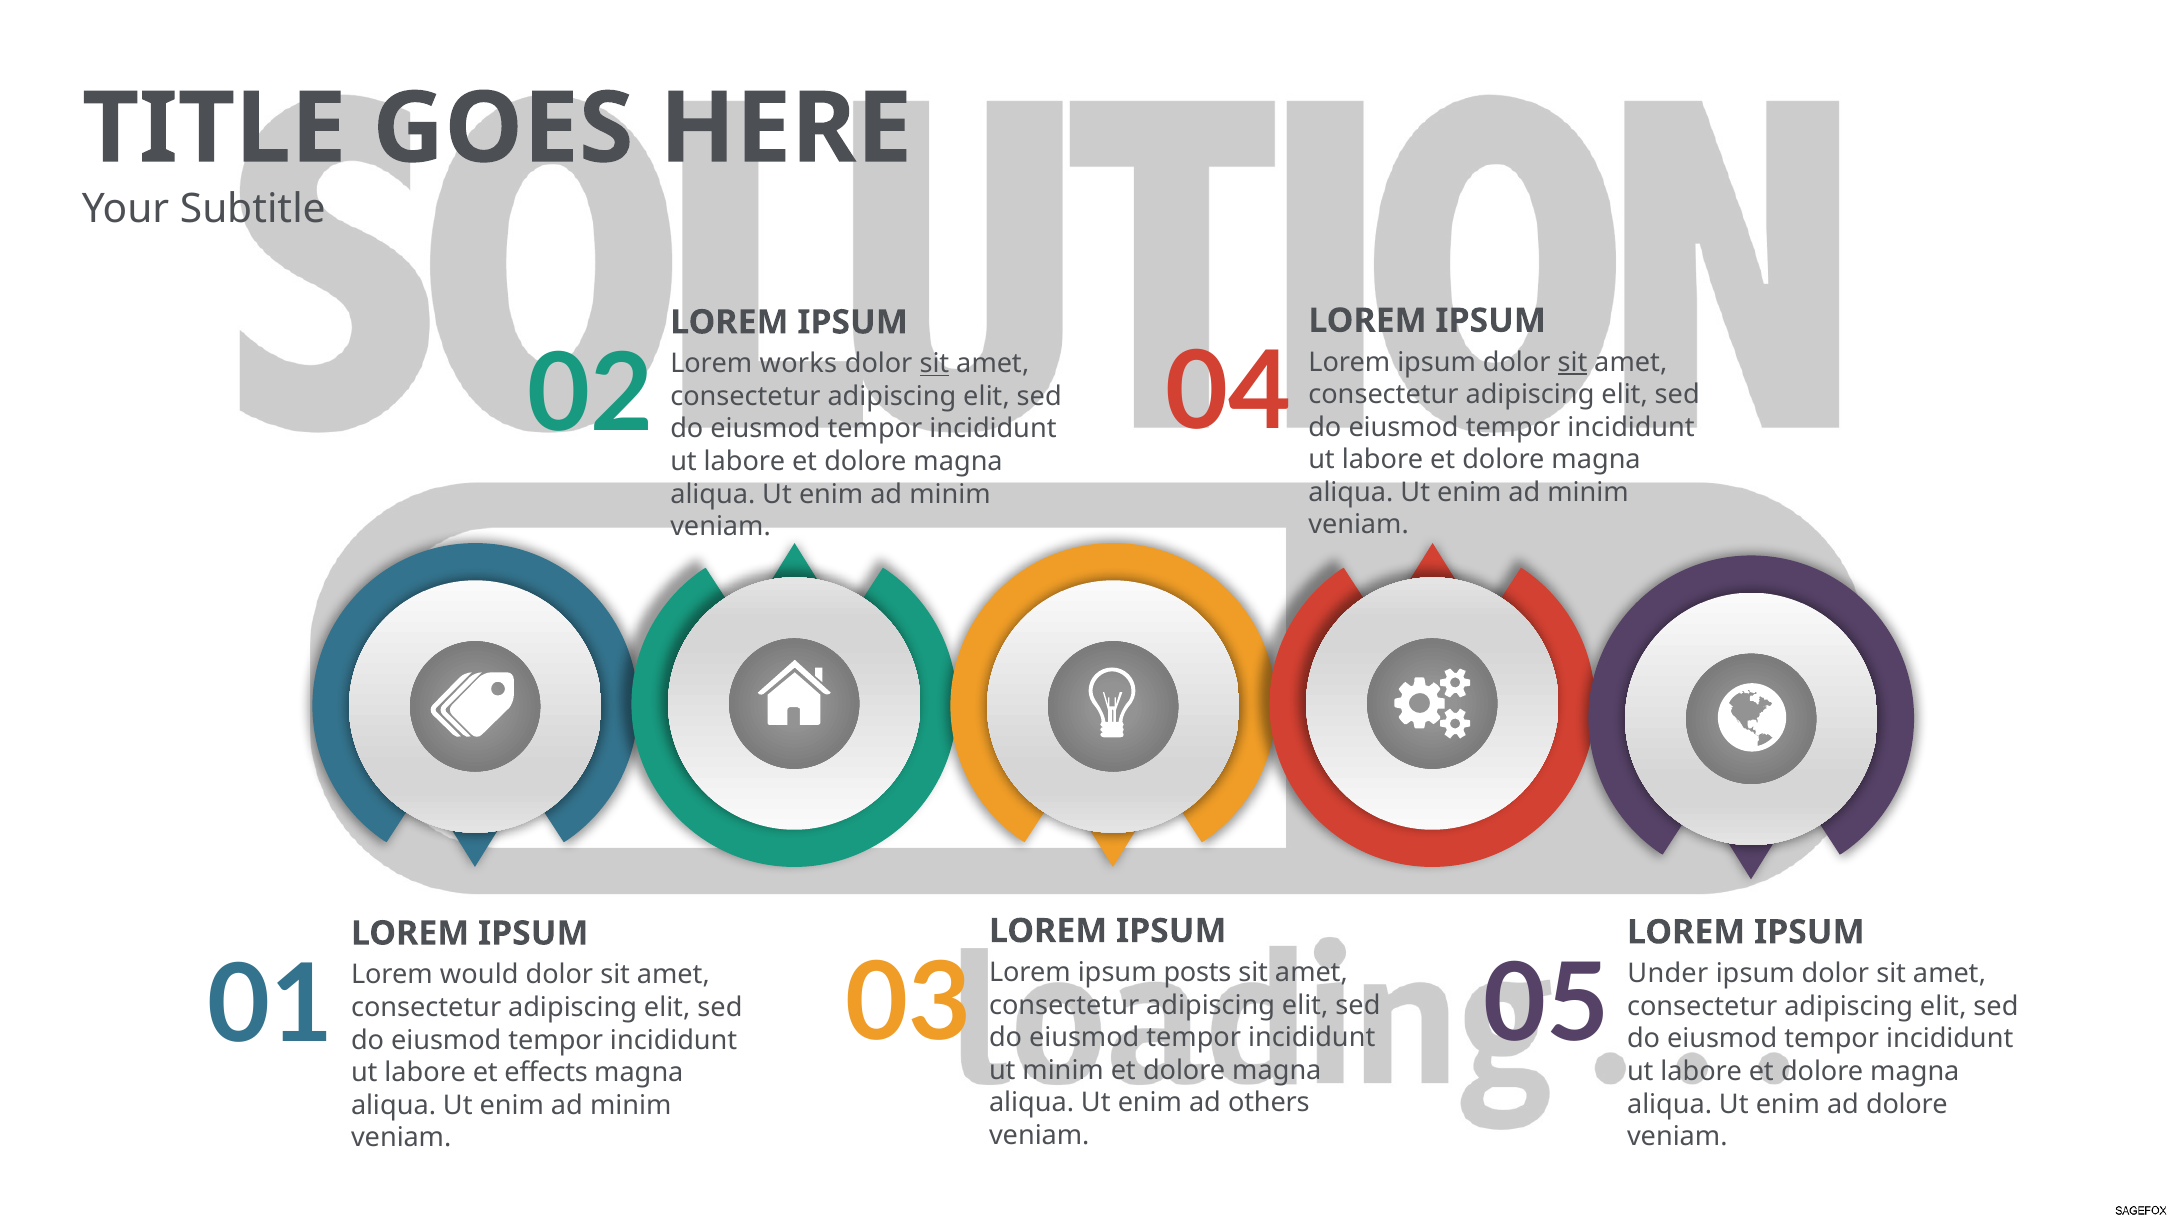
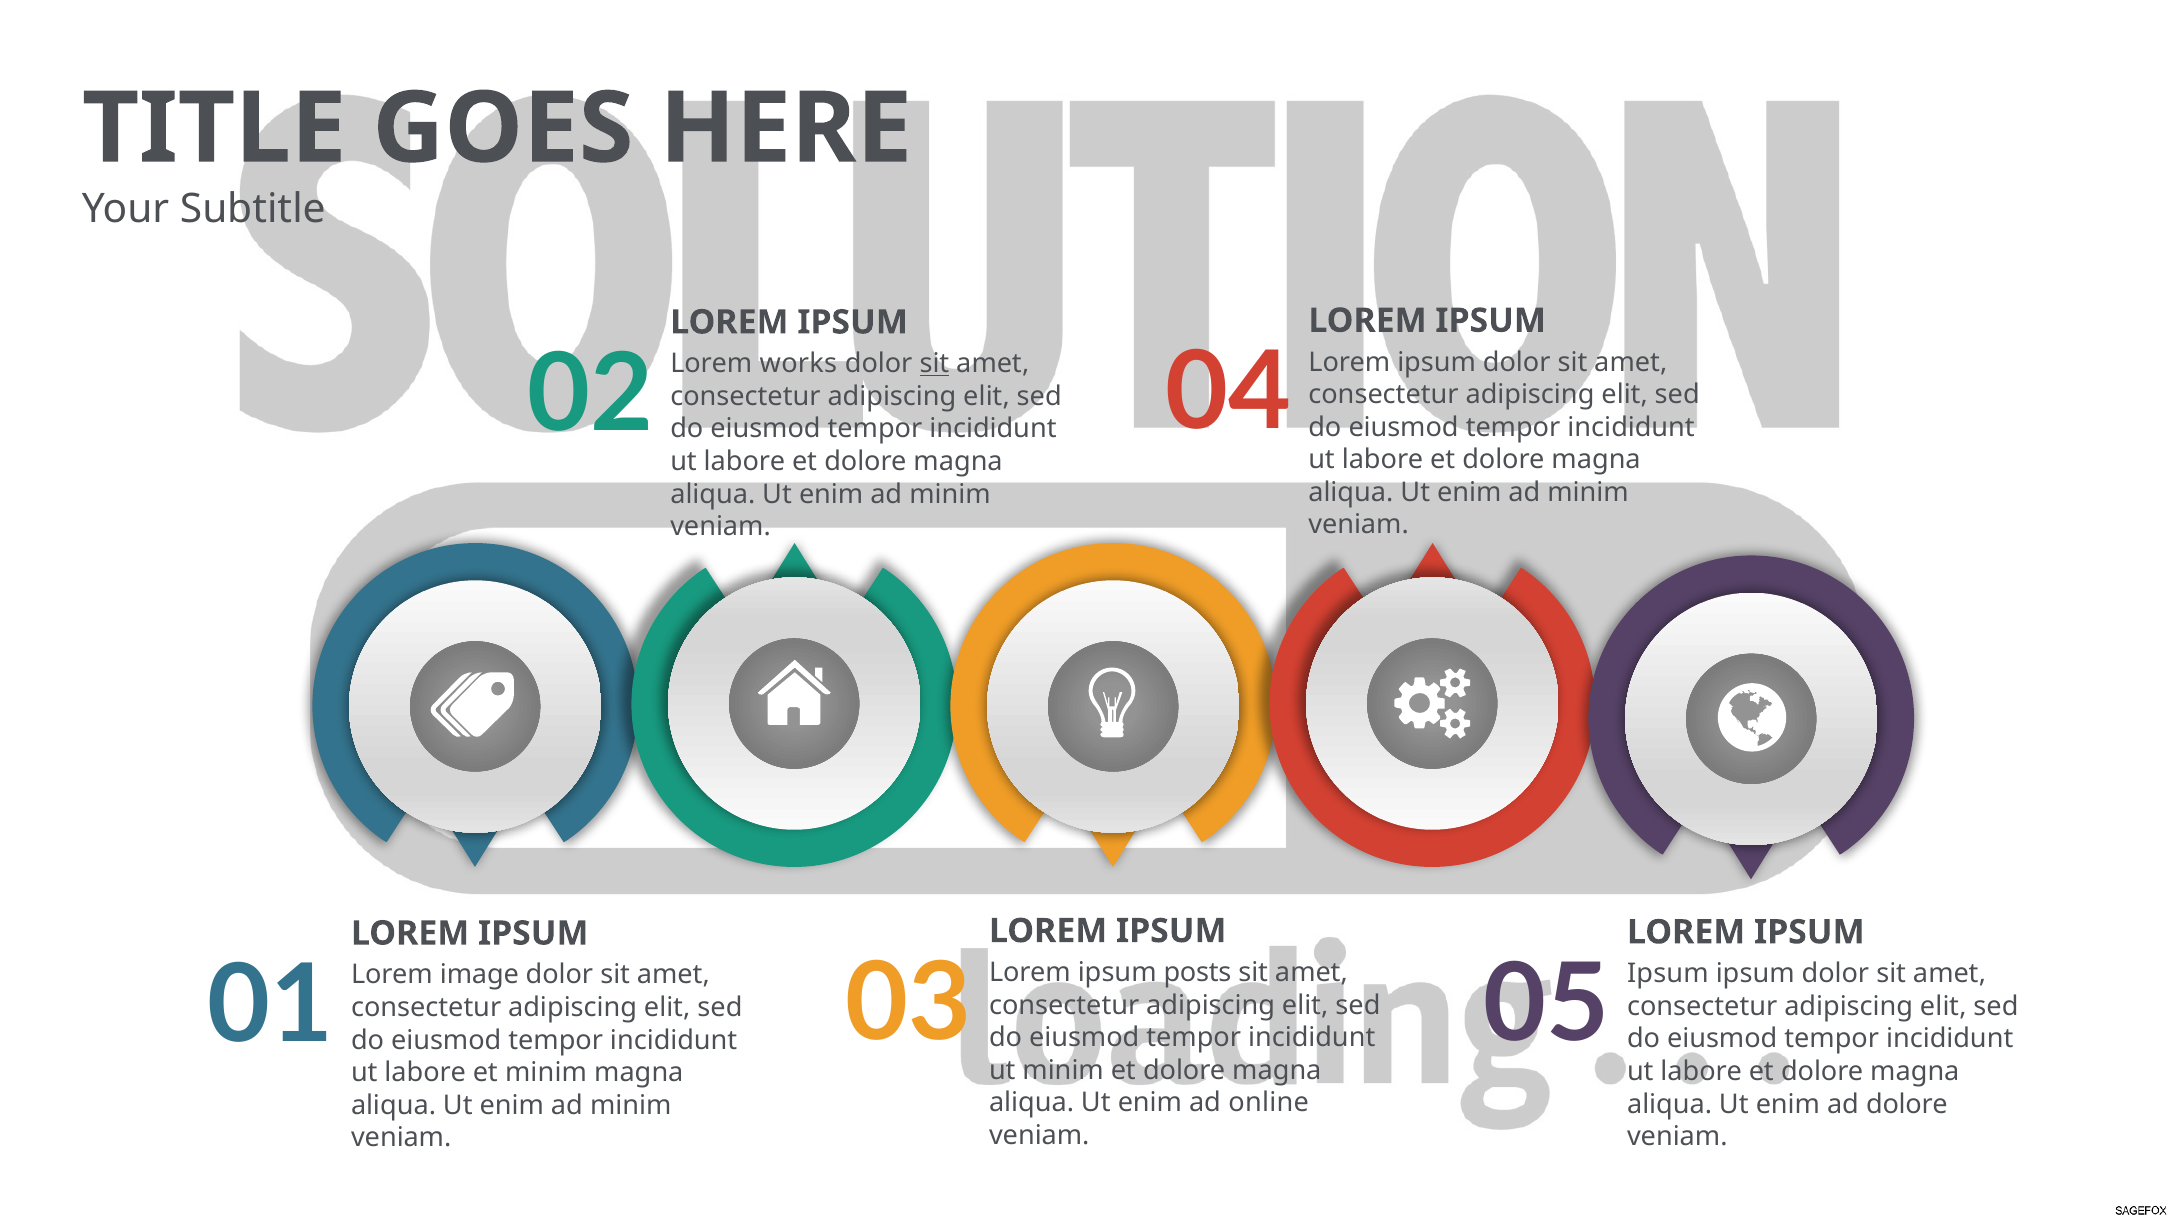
sit underline: present -> none (1572, 362)
Under: Under -> Ipsum (1668, 974)
would: would -> image (479, 975)
et effects: effects -> minim (546, 1073)
others: others -> online (1269, 1103)
